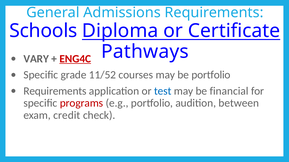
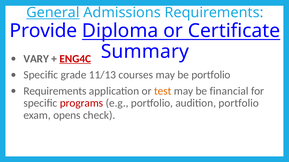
General underline: none -> present (53, 13)
Schools: Schools -> Provide (43, 31)
Pathways: Pathways -> Summary (145, 52)
11/52: 11/52 -> 11/13 (103, 75)
test colour: blue -> orange (163, 91)
audition between: between -> portfolio (239, 103)
credit: credit -> opens (67, 116)
